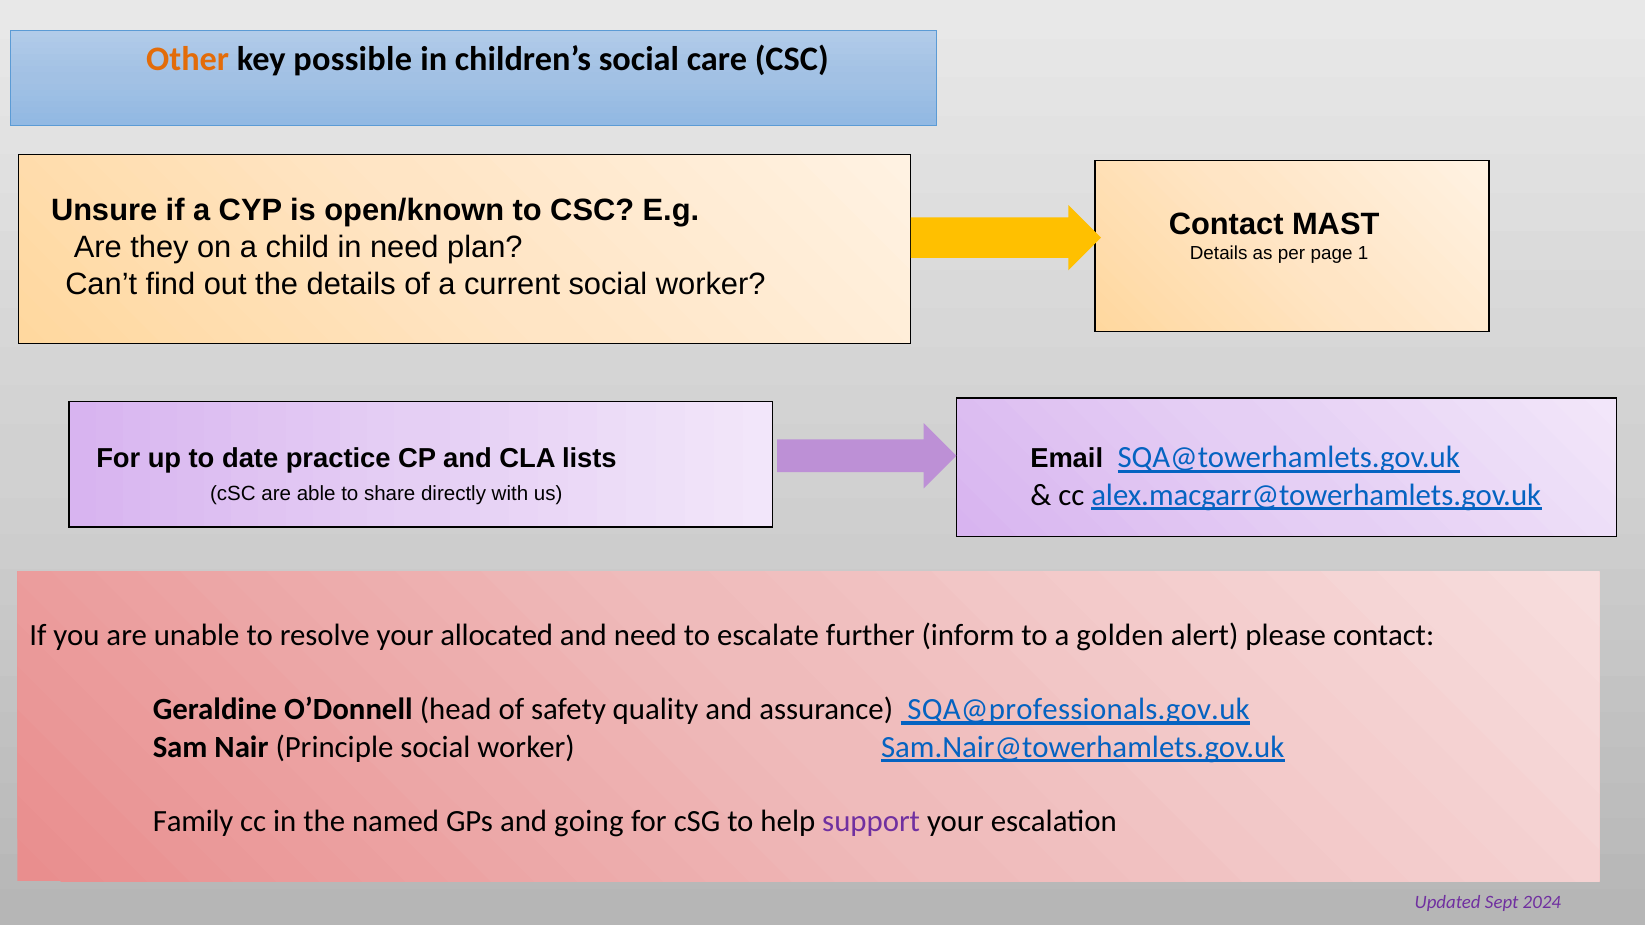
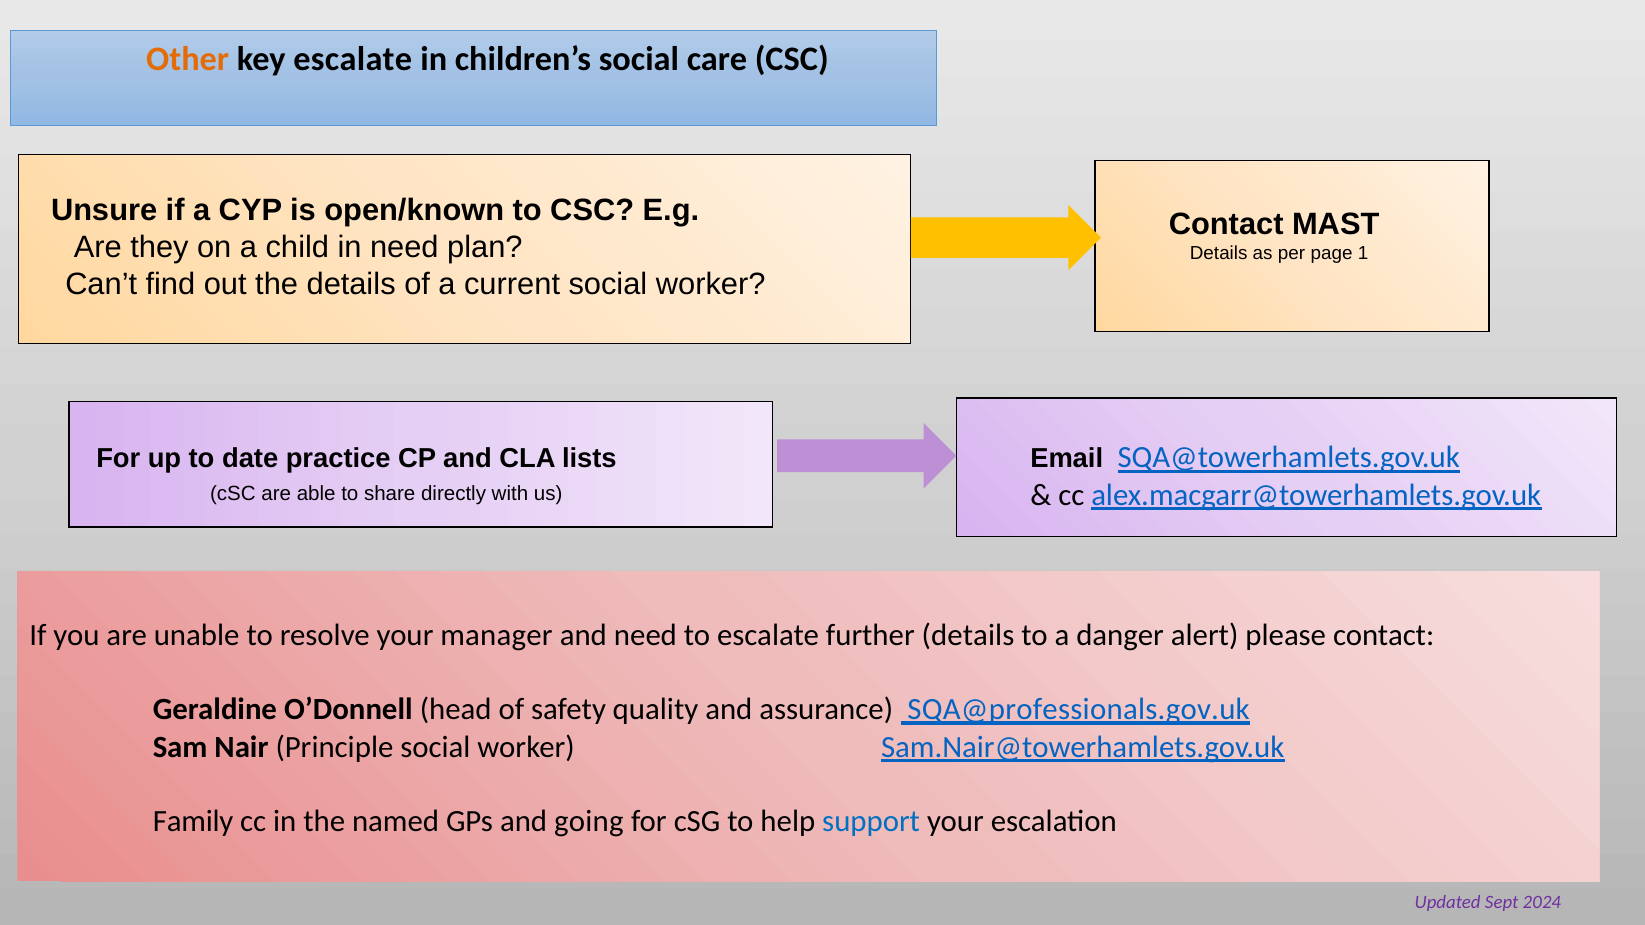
key possible: possible -> escalate (353, 60)
allocated: allocated -> manager (497, 636)
further inform: inform -> details (968, 636)
golden: golden -> danger (1120, 636)
support colour: purple -> blue (871, 822)
